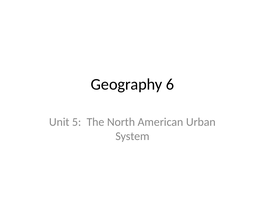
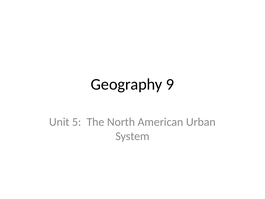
6: 6 -> 9 (170, 84)
